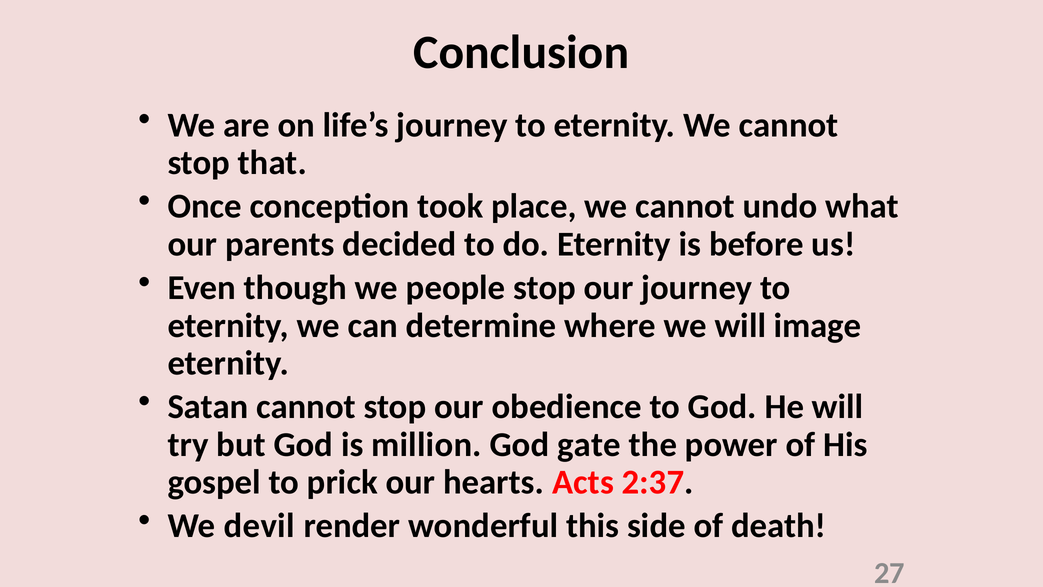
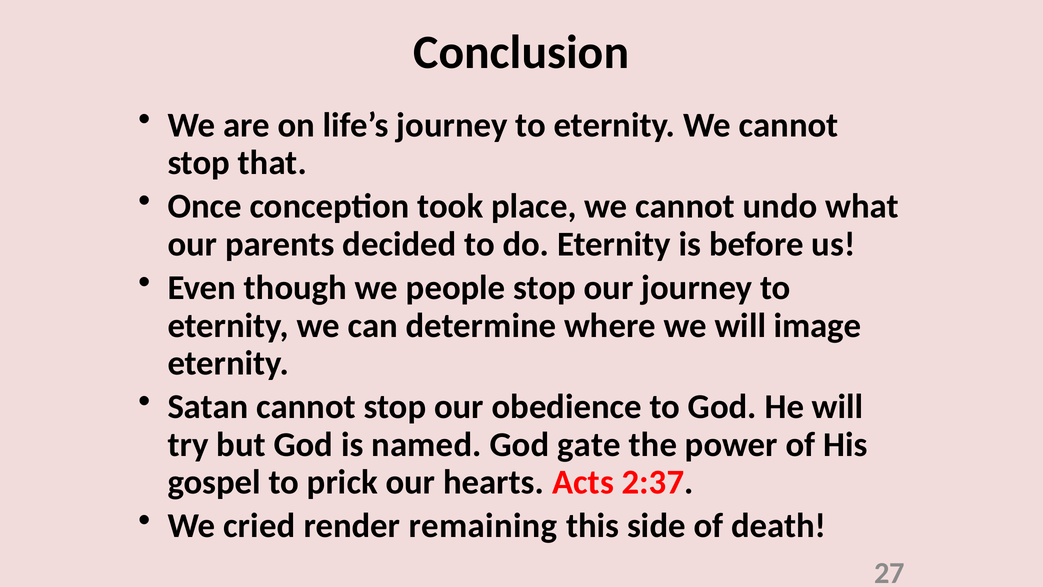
million: million -> named (426, 444)
devil: devil -> cried (259, 526)
wonderful: wonderful -> remaining (483, 526)
